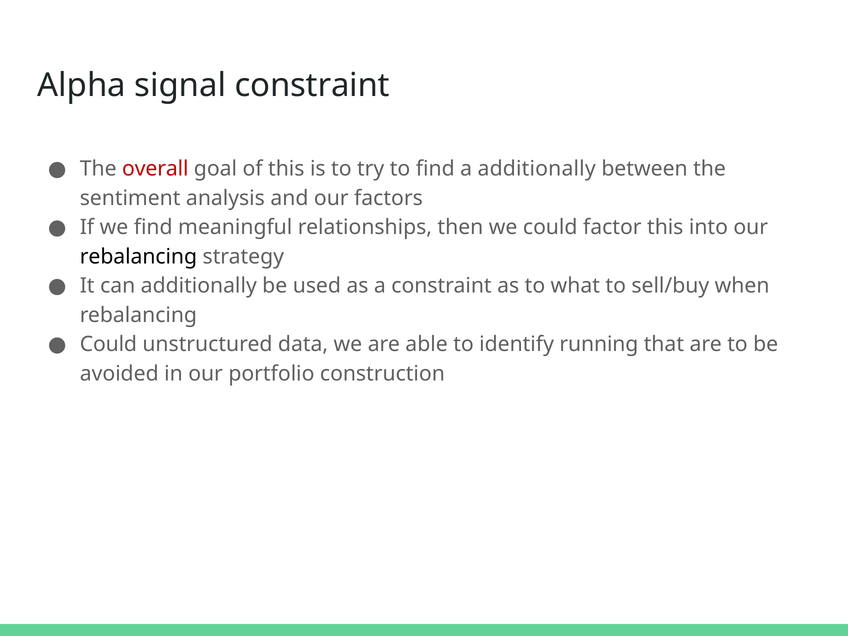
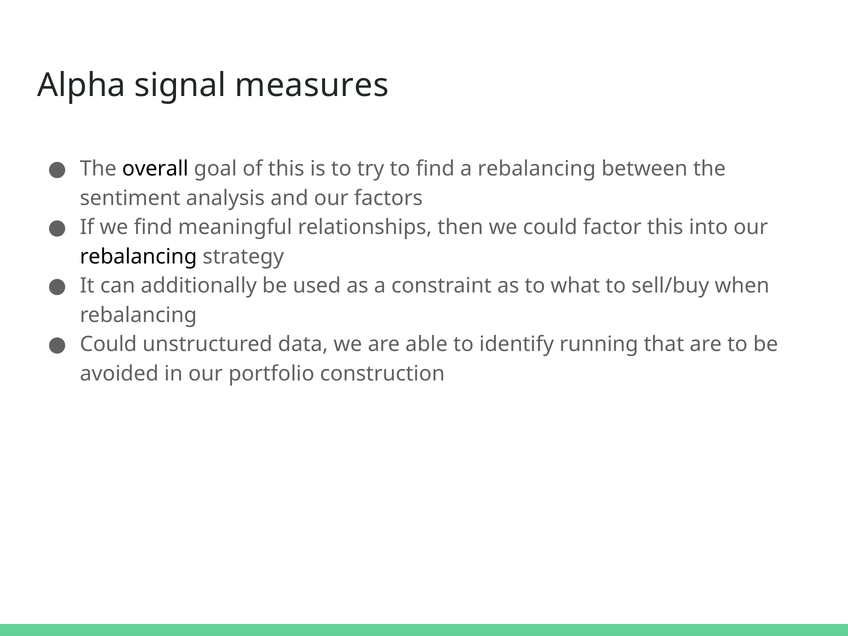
signal constraint: constraint -> measures (312, 86)
overall colour: red -> black (155, 169)
a additionally: additionally -> rebalancing (537, 169)
